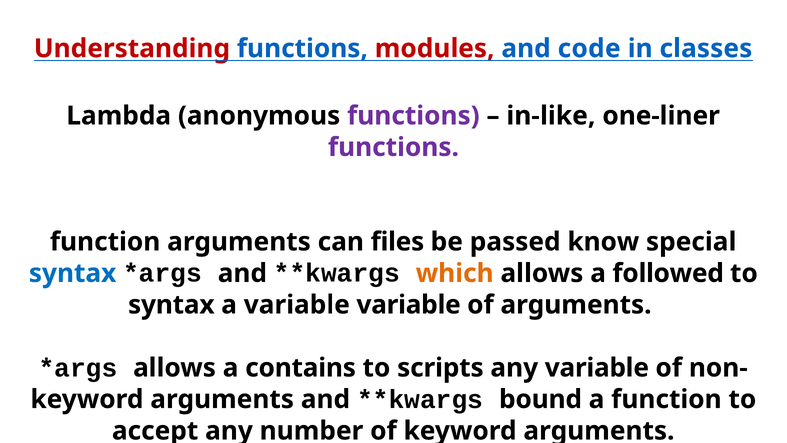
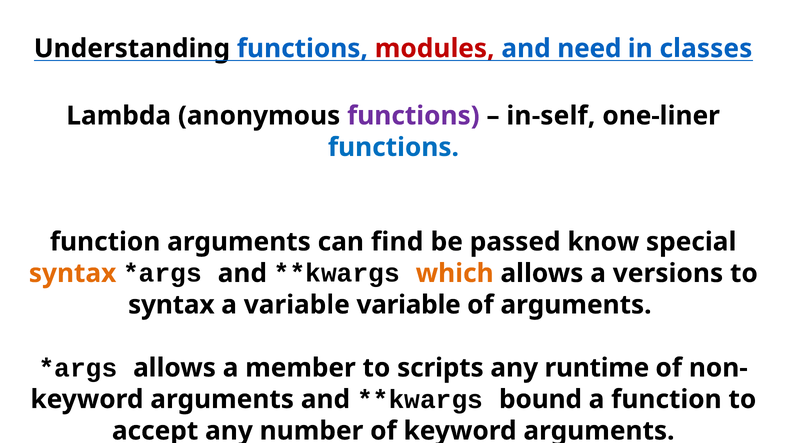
Understanding colour: red -> black (132, 48)
code: code -> need (589, 48)
in-like: in-like -> in-self (551, 116)
functions colour: purple -> blue (393, 147)
files: files -> find (397, 242)
syntax colour: blue -> orange (73, 273)
followed: followed -> versions (668, 273)
contains: contains -> member (300, 368)
any variable: variable -> runtime (597, 368)
